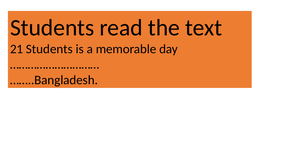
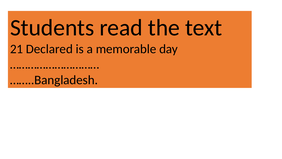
21 Students: Students -> Declared (49, 49)
